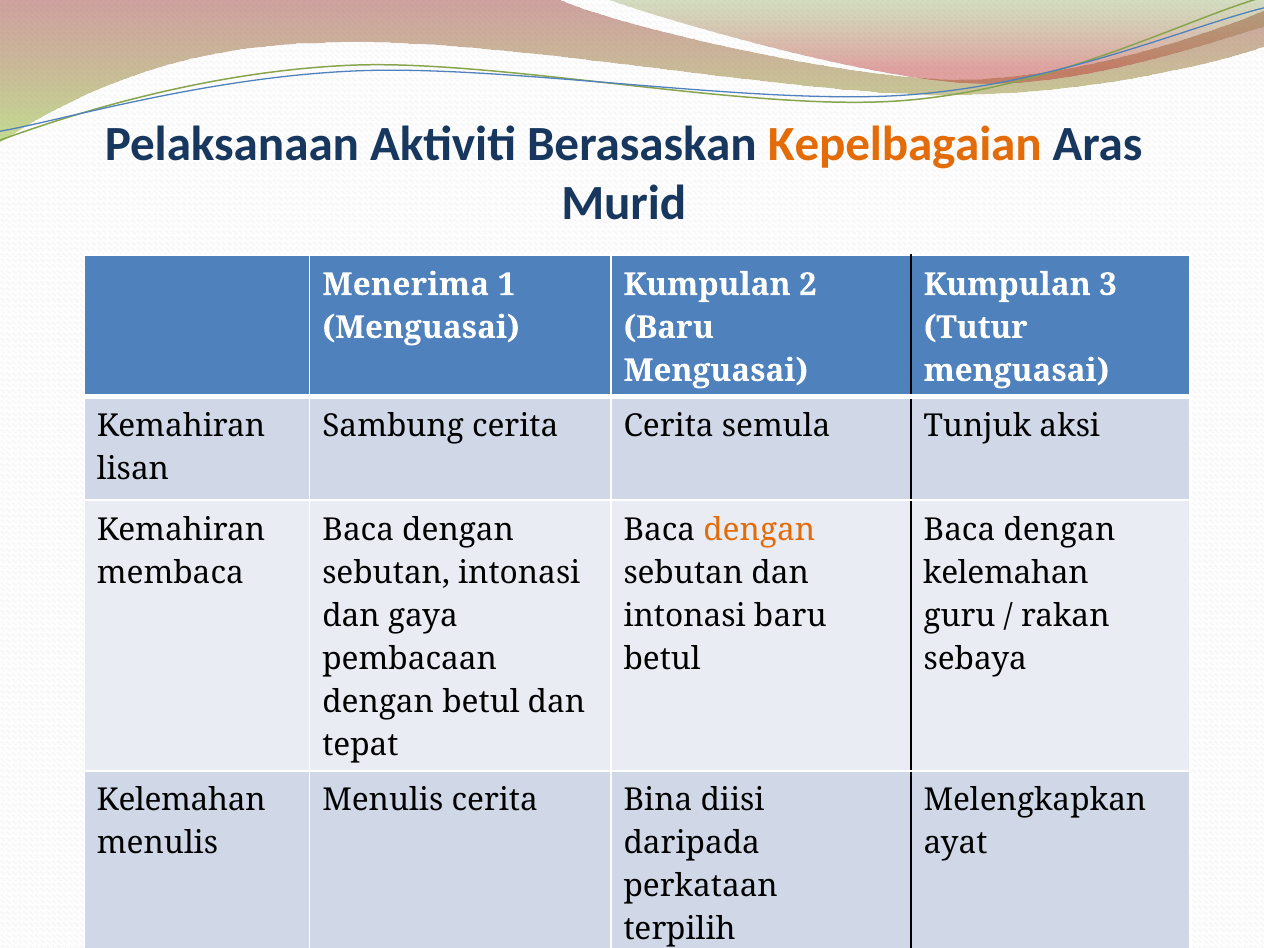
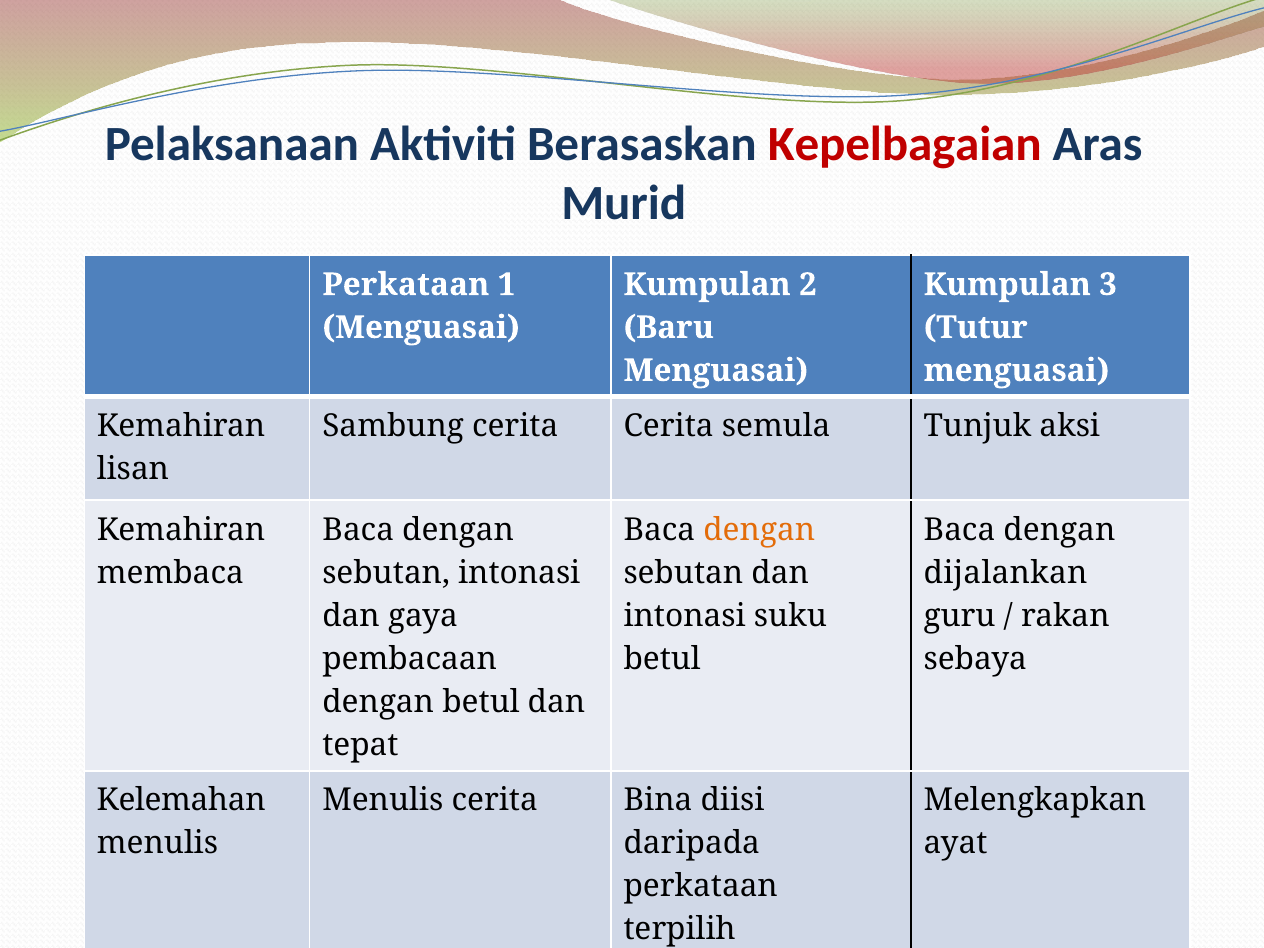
Kepelbagaian colour: orange -> red (905, 144)
Menerima: Menerima -> Perkataan (406, 285)
kelemahan: kelemahan -> dijalankan (1006, 573)
intonasi baru: baru -> suku (790, 616)
